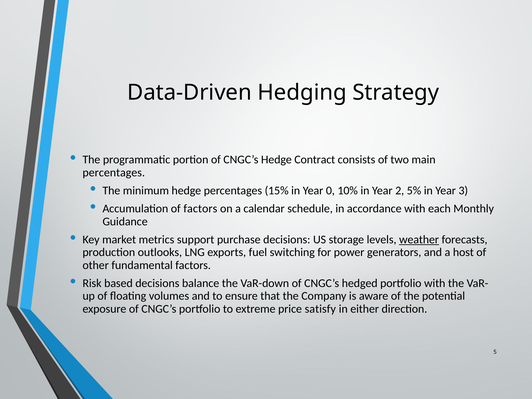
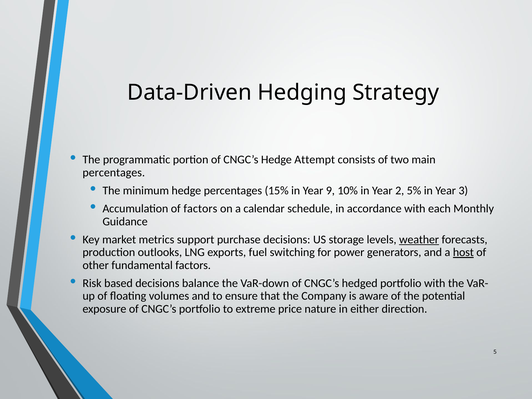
Contract: Contract -> Attempt (315, 160)
0: 0 -> 9 (330, 191)
host underline: none -> present (463, 252)
satisfy: satisfy -> nature (320, 309)
